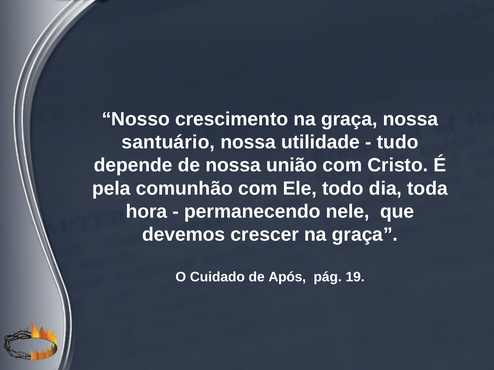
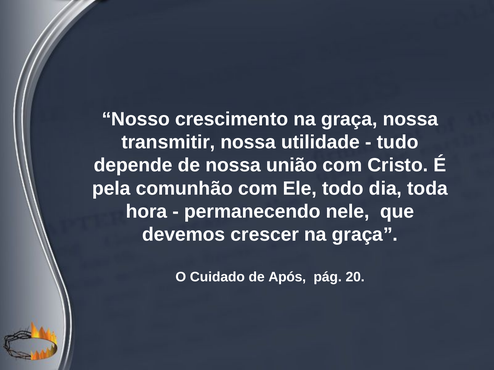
santuário: santuário -> transmitir (168, 142)
19: 19 -> 20 (355, 277)
